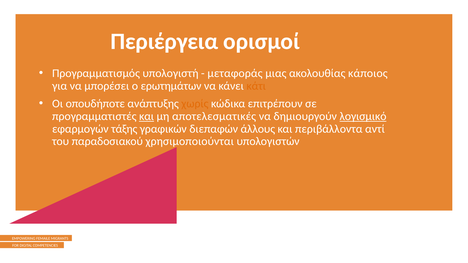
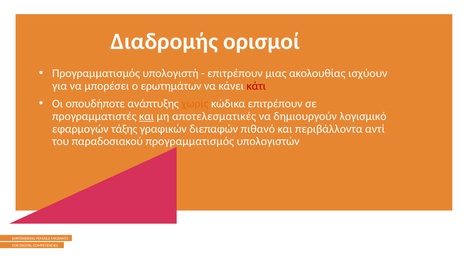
Περιέργεια: Περιέργεια -> Διαδρομής (164, 41)
μεταφοράς: μεταφοράς -> επιτρέπουν (235, 73)
κάποιος: κάποιος -> ισχύουν (368, 73)
κάτι colour: orange -> red (256, 86)
λογισμικό underline: present -> none (363, 116)
άλλους: άλλους -> πιθανό (258, 129)
παραδοσιακού χρησιμοποιούνται: χρησιμοποιούνται -> προγραμματισμός (190, 142)
